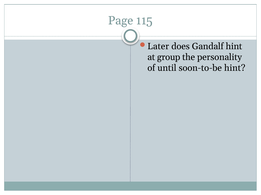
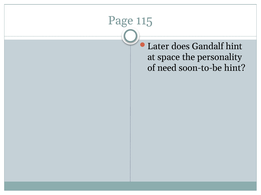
group: group -> space (169, 57)
until: until -> need (167, 68)
